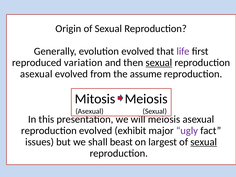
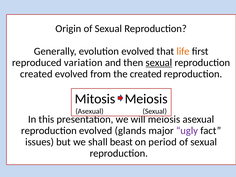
life colour: purple -> orange (183, 51)
asexual: asexual -> created (36, 74)
the assume: assume -> created (146, 74)
exhibit: exhibit -> glands (130, 131)
largest: largest -> period (163, 142)
sexual underline: present -> none (204, 142)
